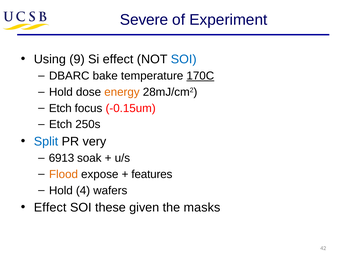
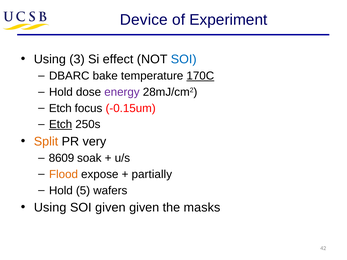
Severe: Severe -> Device (144, 20)
9: 9 -> 3 (77, 59)
energy colour: orange -> purple (122, 92)
Etch underline: none -> present (61, 125)
Split colour: blue -> orange (46, 142)
6913: 6913 -> 8609 (61, 158)
features: features -> partially (152, 174)
4: 4 -> 5 (83, 191)
Effect: Effect -> Using (50, 208)
SOI these: these -> given (110, 208)
